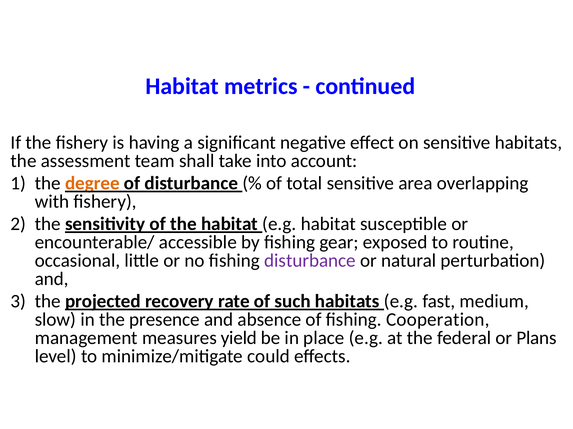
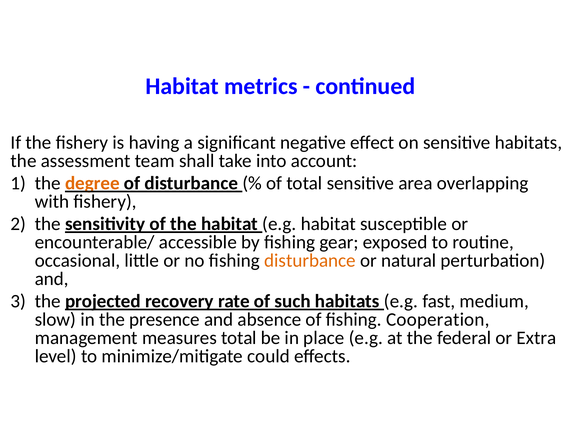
disturbance colour: purple -> orange (310, 261)
measures yield: yield -> total (239, 338)
Plans: Plans -> Extra (536, 338)
